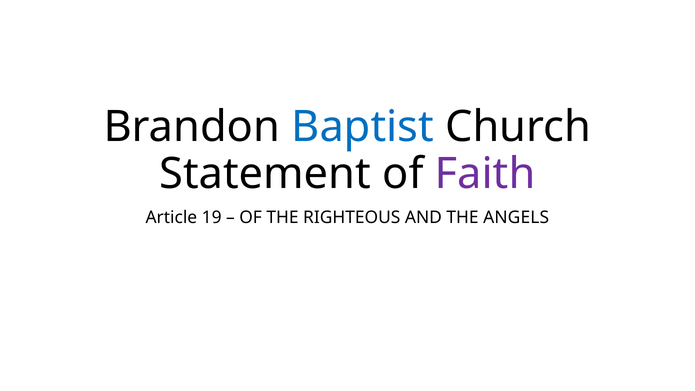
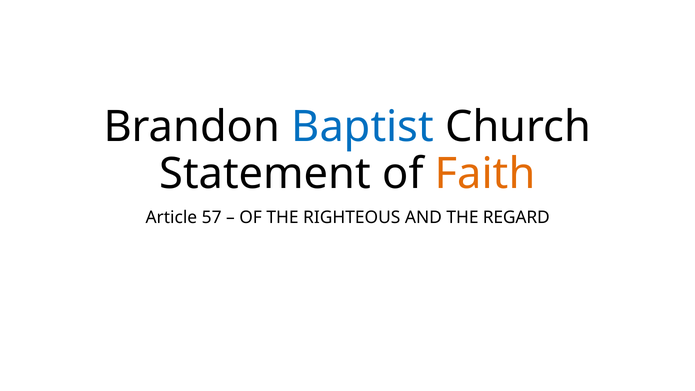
Faith colour: purple -> orange (485, 174)
19: 19 -> 57 (212, 217)
ANGELS: ANGELS -> REGARD (516, 217)
